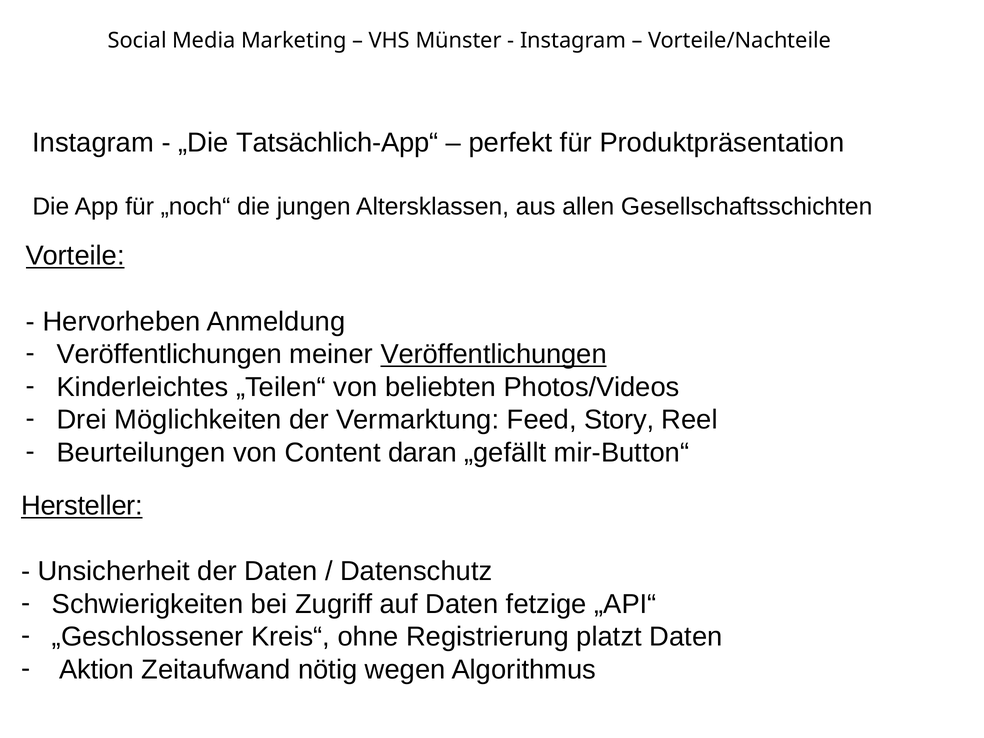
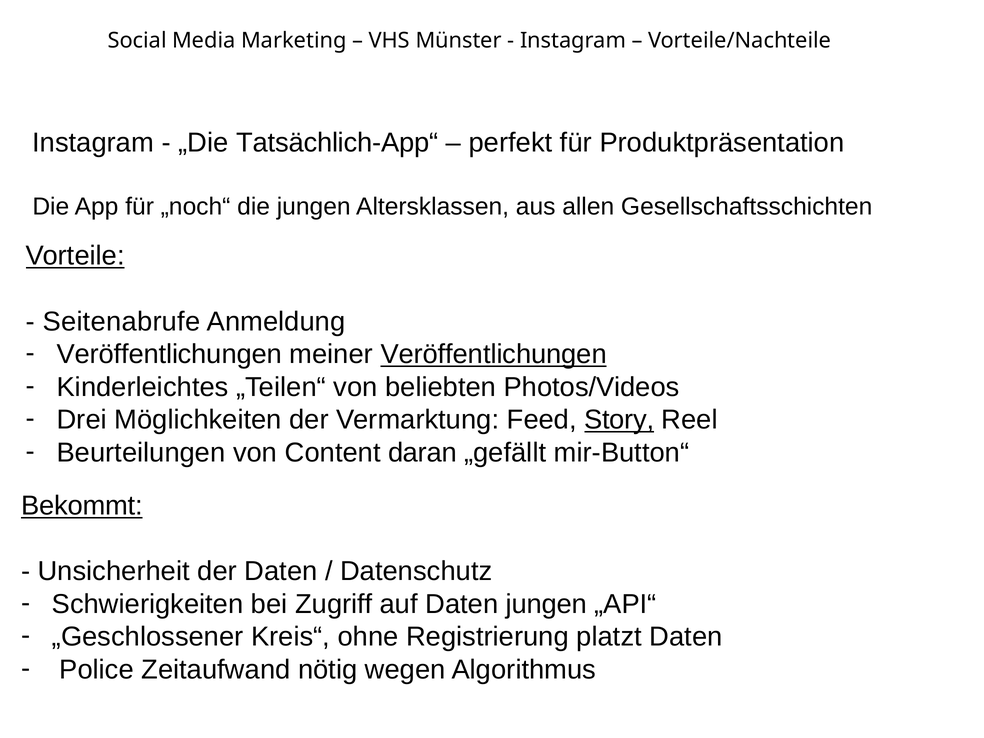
Hervorheben: Hervorheben -> Seitenabrufe (122, 322)
Story underline: none -> present (619, 420)
Hersteller: Hersteller -> Bekommt (82, 506)
Daten fetzige: fetzige -> jungen (546, 604)
Aktion: Aktion -> Police (97, 670)
